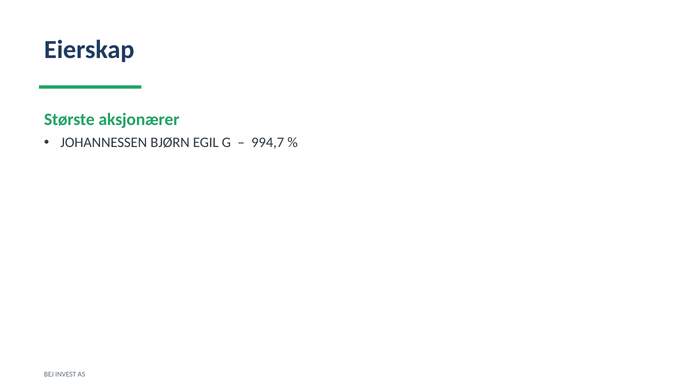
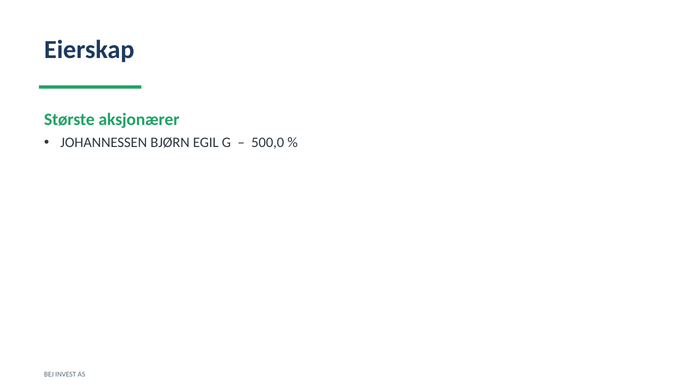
994,7: 994,7 -> 500,0 (268, 143)
